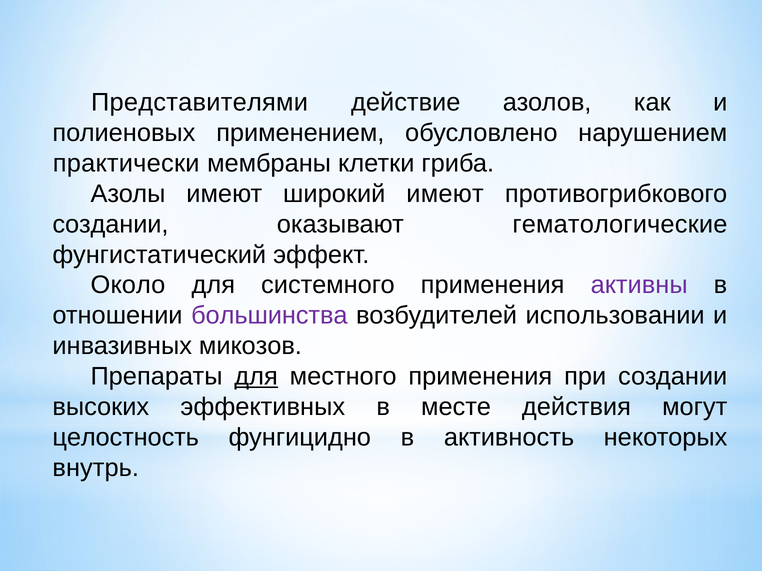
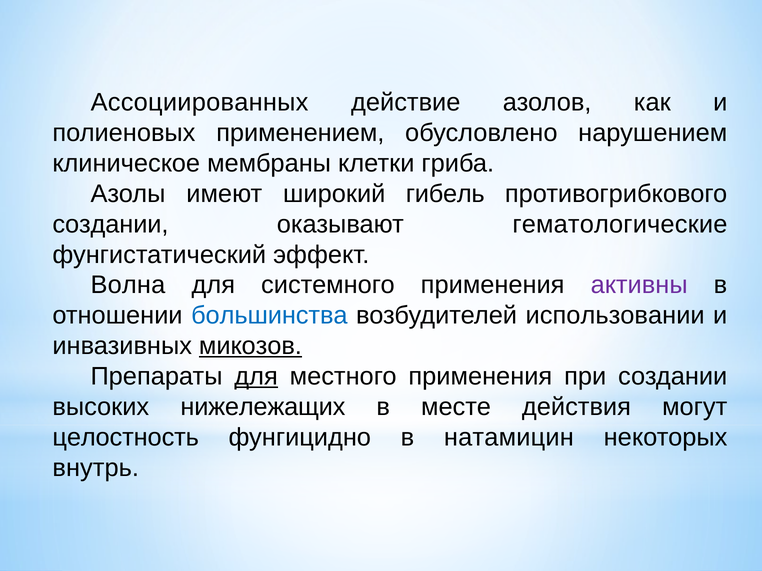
Представителями: Представителями -> Ассоциированных (200, 102)
практически: практически -> клиническое (126, 163)
широкий имеют: имеют -> гибель (445, 194)
Около: Около -> Волна (128, 285)
большинства colour: purple -> blue (269, 316)
микозов underline: none -> present (250, 346)
эффективных: эффективных -> нижележащих (263, 407)
активность: активность -> натамицин (509, 438)
